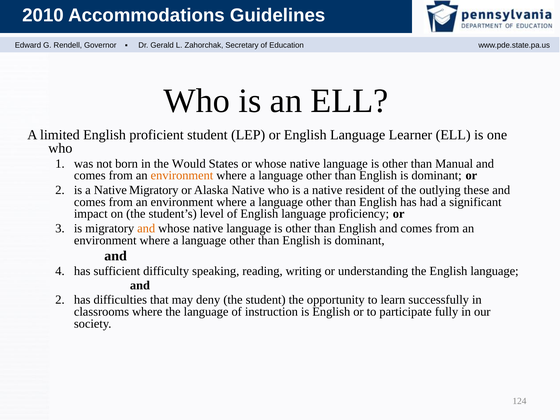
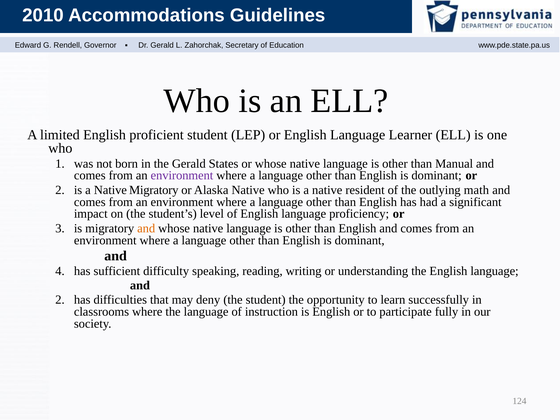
the Would: Would -> Gerald (189, 164)
environment colour: orange -> purple (182, 176)
these: these -> math (476, 190)
